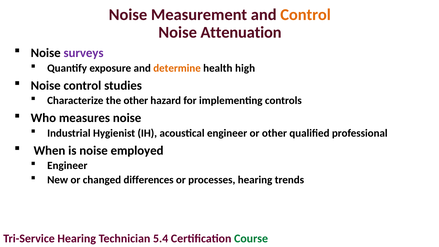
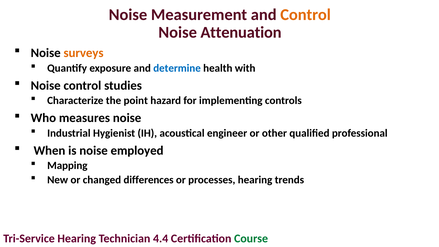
surveys colour: purple -> orange (84, 53)
determine colour: orange -> blue (177, 68)
high: high -> with (245, 68)
the other: other -> point (136, 101)
Engineer: Engineer -> Mapping (67, 166)
5.4: 5.4 -> 4.4 (161, 238)
